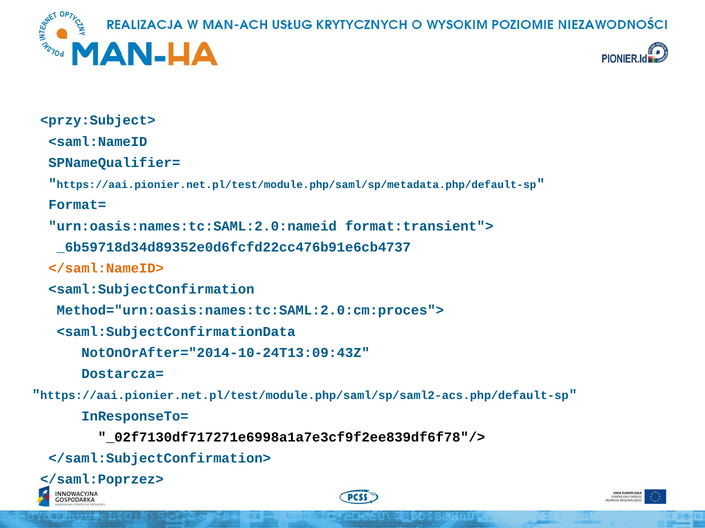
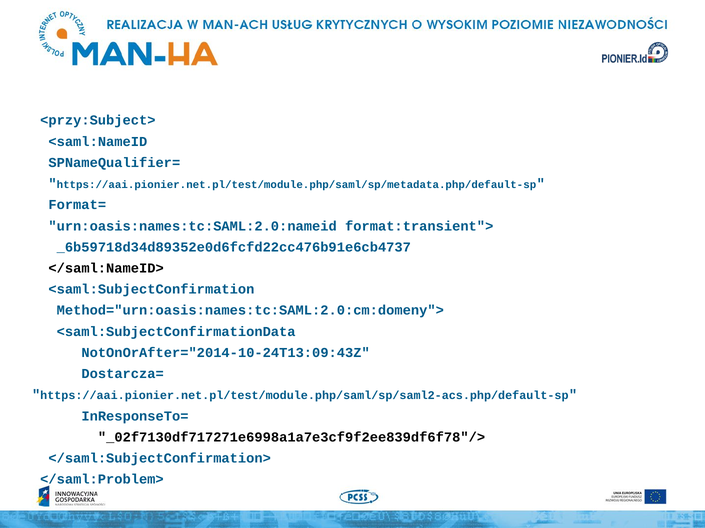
</saml:NameID> colour: orange -> black (106, 269)
Method="urn:oasis:names:tc:SAML:2.0:cm:proces">: Method="urn:oasis:names:tc:SAML:2.0:cm:proces"> -> Method="urn:oasis:names:tc:SAML:2.0:cm:domeny"> (250, 311)
</saml:Poprzez>: </saml:Poprzez> -> </saml:Problem> (102, 480)
